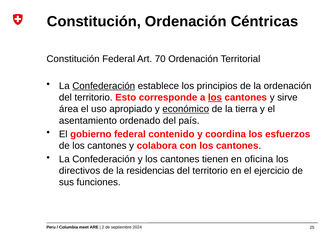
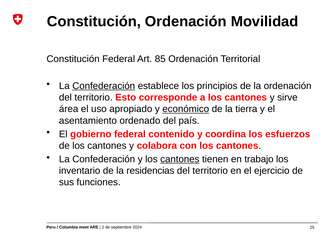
Céntricas: Céntricas -> Movilidad (265, 22)
70: 70 -> 85 (160, 59)
los underline: present -> none (215, 98)
cantones underline: none -> present (180, 159)
oficina: oficina -> trabajo (259, 159)
directivos: directivos -> inventario (80, 171)
